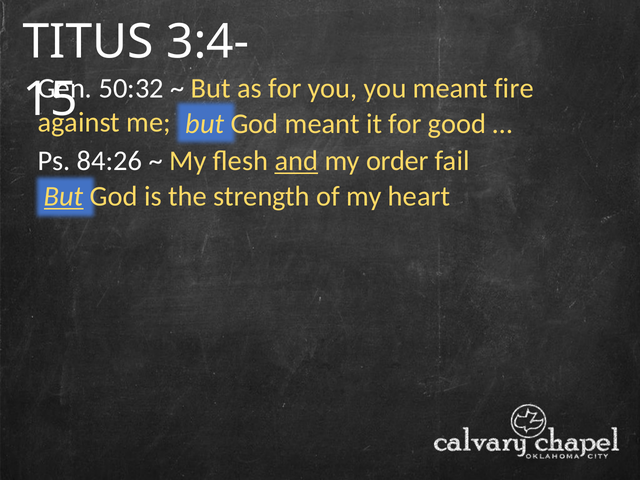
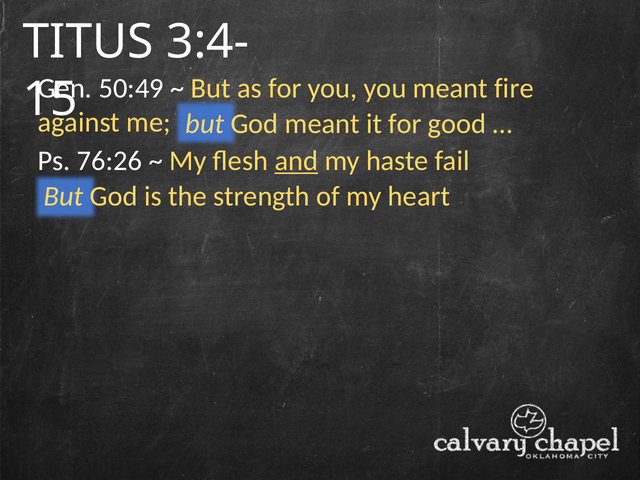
50:32: 50:32 -> 50:49 (131, 88)
84:26: 84:26 -> 76:26 (109, 161)
order: order -> haste (397, 161)
But underline: present -> none (64, 196)
